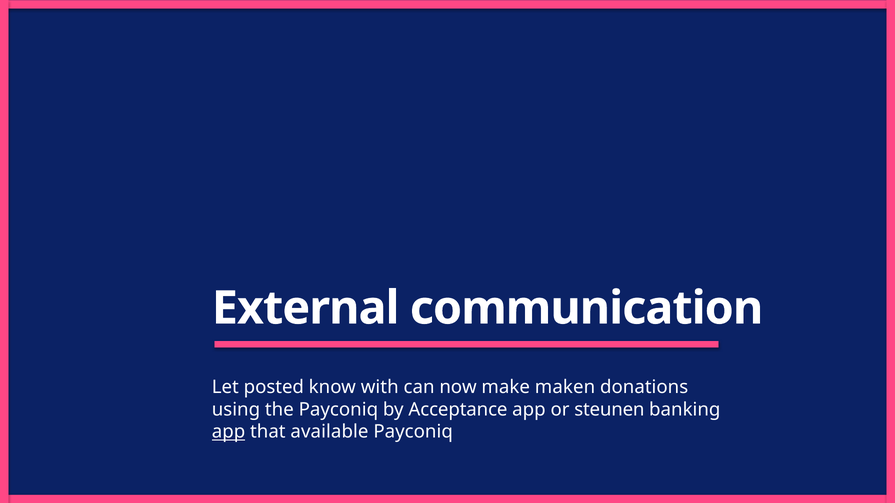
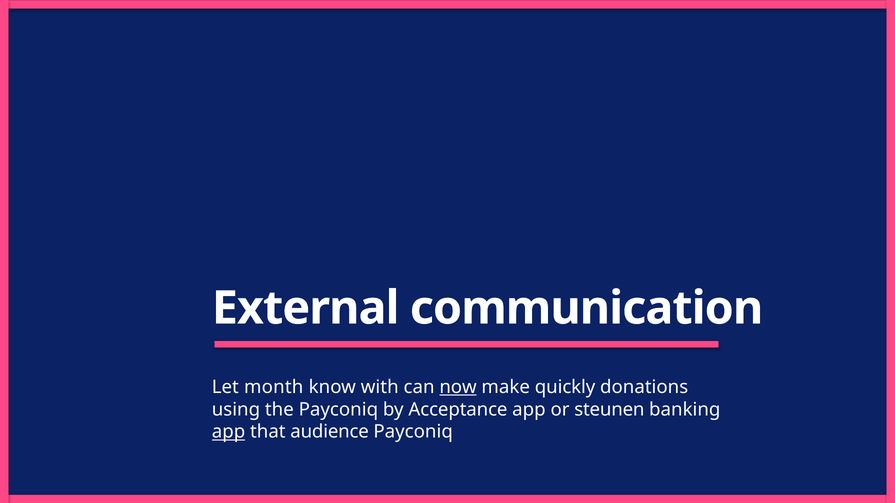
posted: posted -> month (274, 387)
now underline: none -> present (458, 387)
maken: maken -> quickly (565, 387)
available: available -> audience (330, 432)
